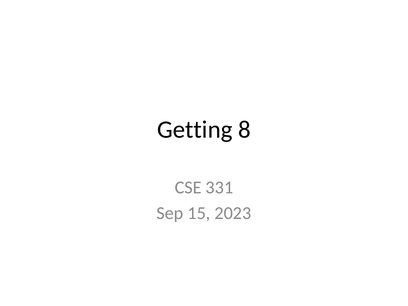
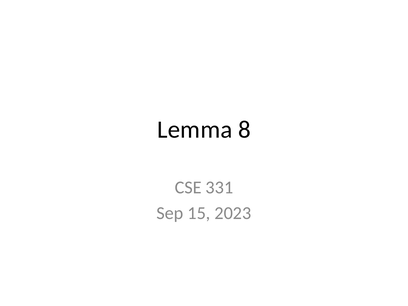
Getting: Getting -> Lemma (195, 130)
